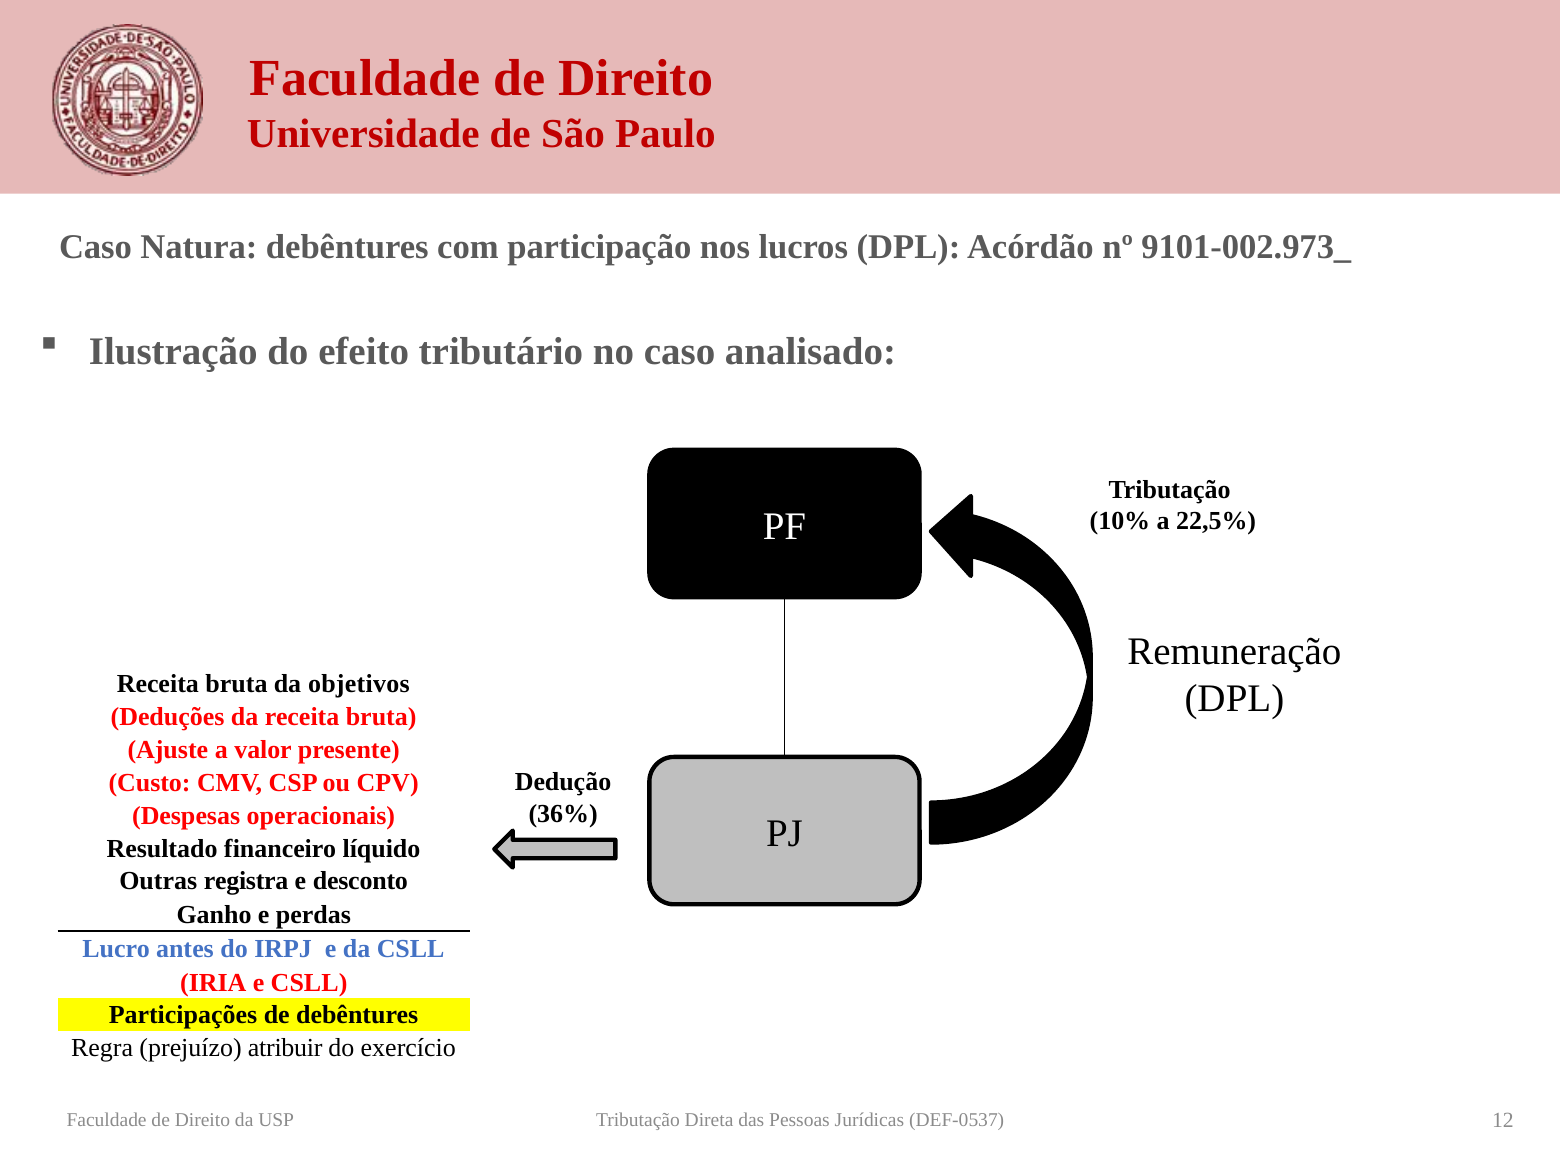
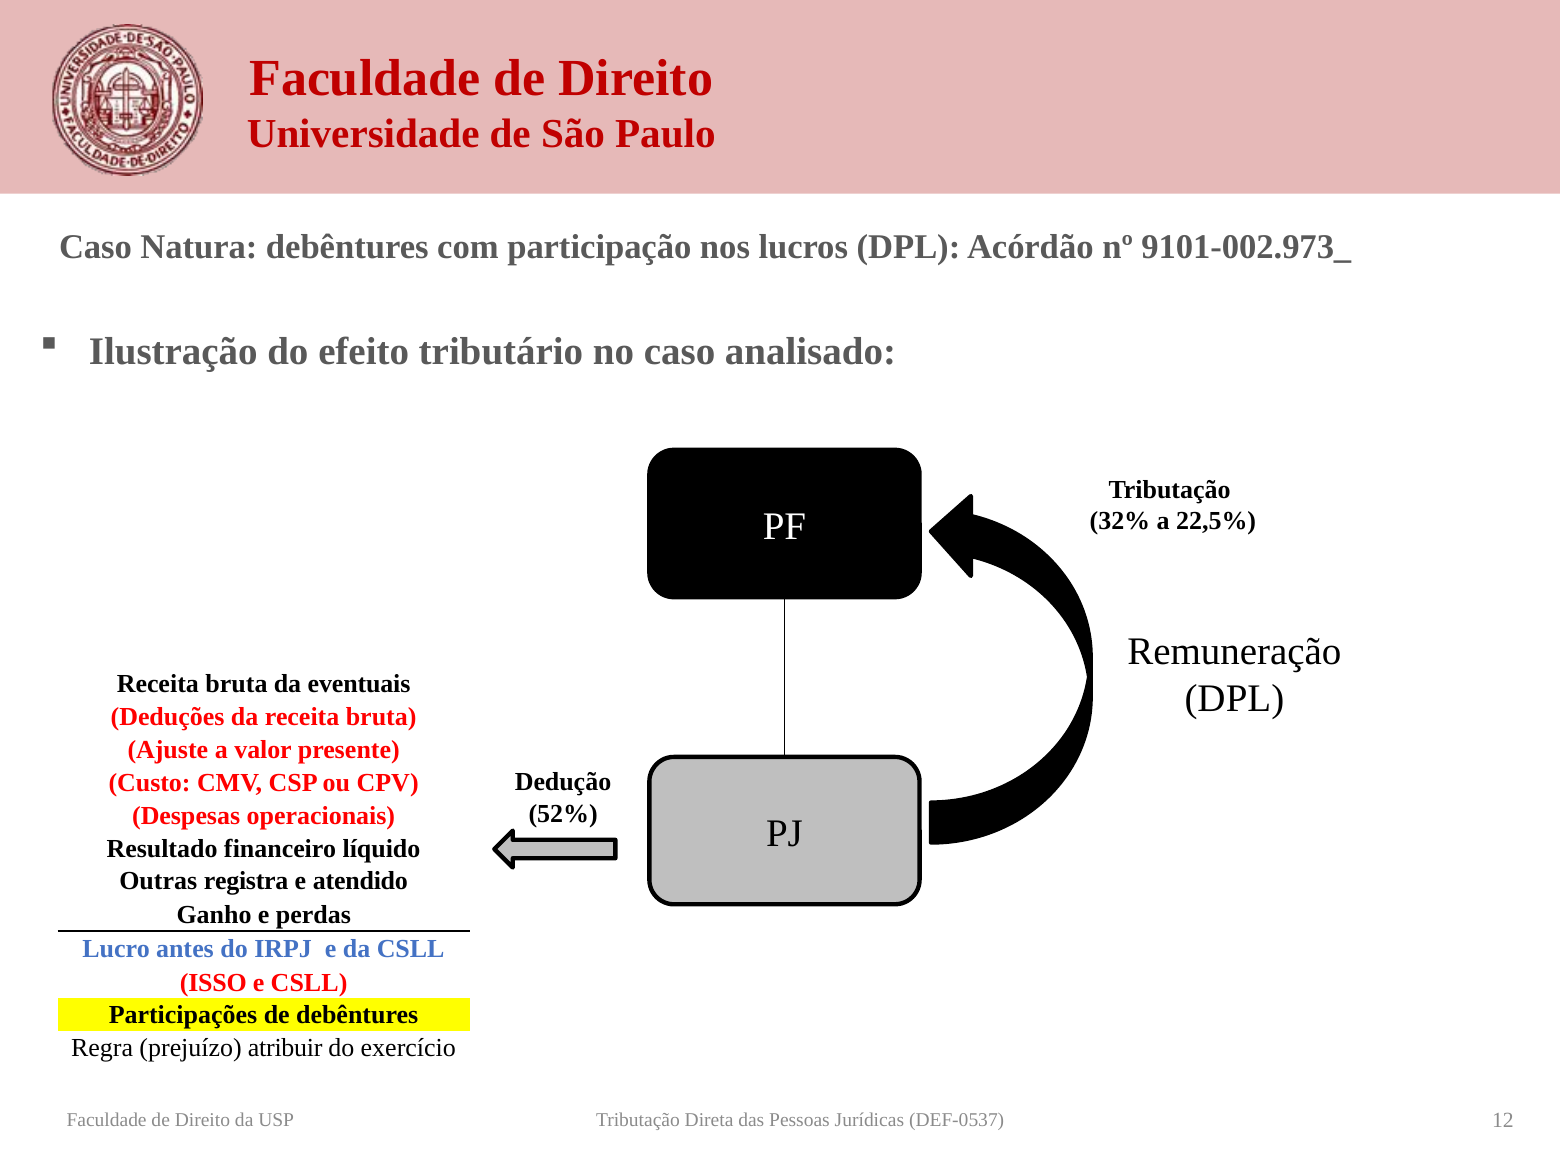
10%: 10% -> 32% (1120, 521)
objetivos: objetivos -> eventuais (359, 684)
36%: 36% -> 52% (563, 813)
desconto: desconto -> atendido (360, 881)
IRIA: IRIA -> ISSO (213, 982)
